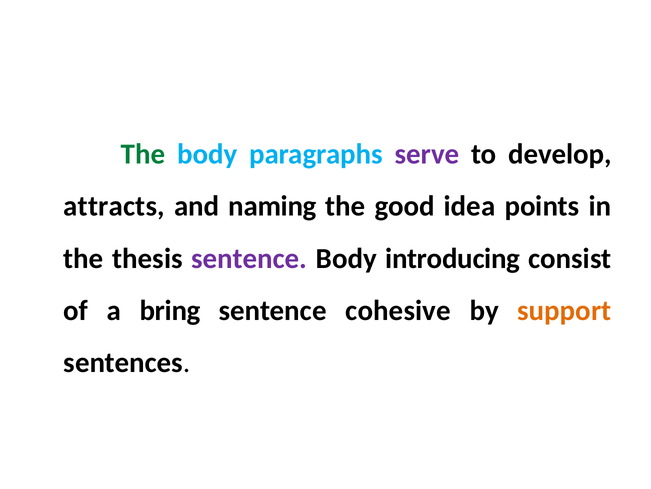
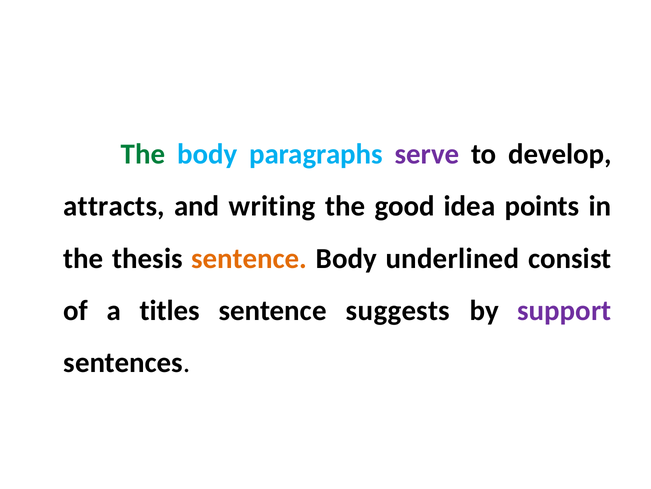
naming: naming -> writing (272, 206)
sentence colour: purple -> orange (249, 258)
introducing: introducing -> underlined (452, 258)
bring: bring -> titles (170, 310)
cohesive: cohesive -> suggests (398, 310)
support colour: orange -> purple (564, 310)
